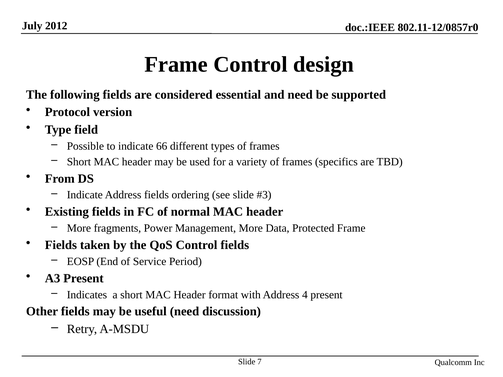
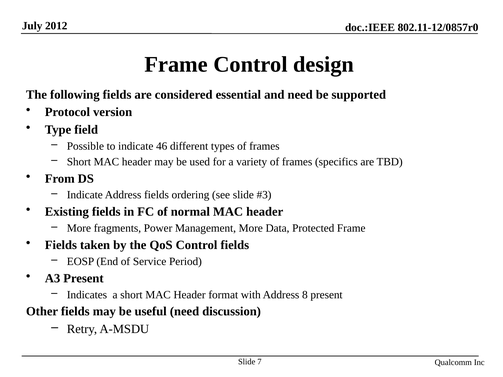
66: 66 -> 46 (162, 146)
4: 4 -> 8 (305, 295)
